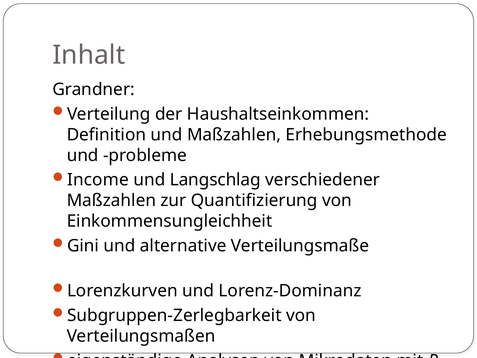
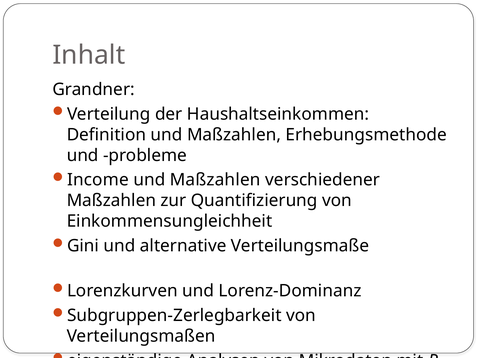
Langschlag: Langschlag -> Maßzahlen (215, 180)
